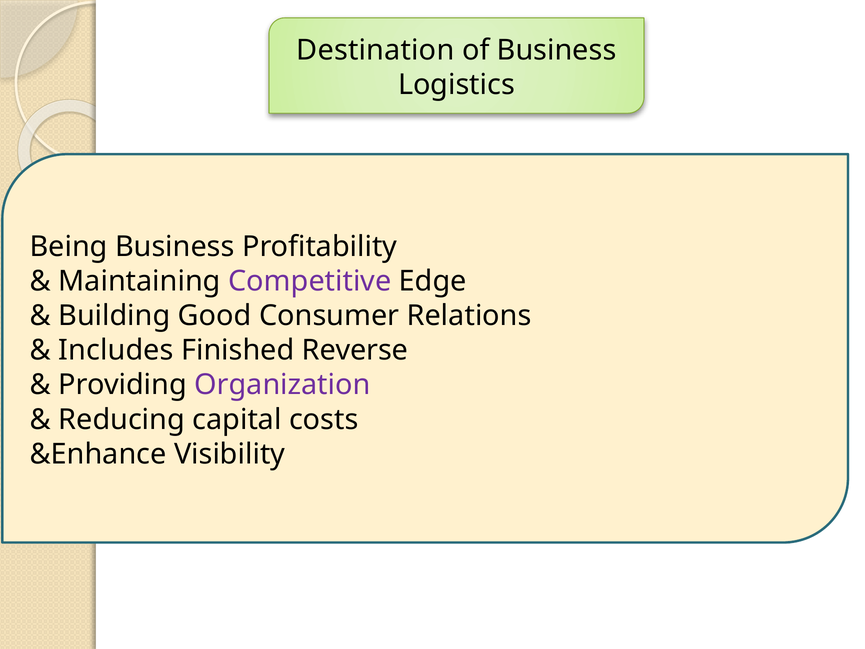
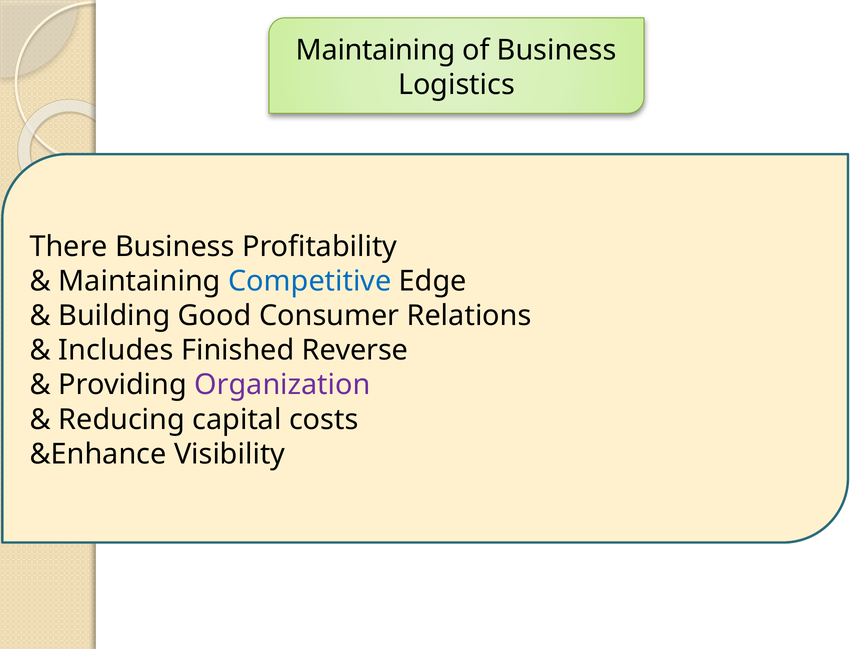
Destination: Destination -> Maintaining (376, 50)
Being: Being -> There (69, 246)
Competitive colour: purple -> blue (310, 281)
